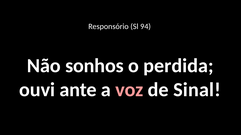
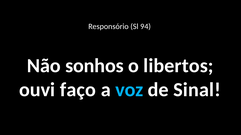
perdida: perdida -> libertos (178, 66)
ante: ante -> faço (78, 90)
voz colour: pink -> light blue (129, 90)
